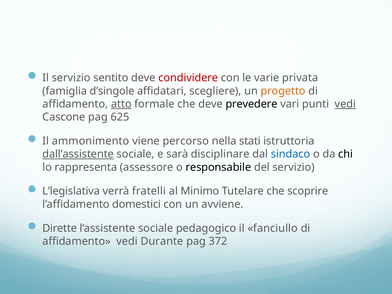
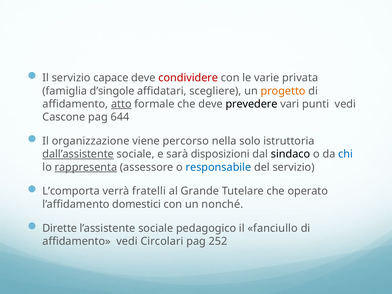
sentito: sentito -> capace (111, 78)
vedi underline: present -> none (345, 104)
625: 625 -> 644 (120, 117)
ammonimento: ammonimento -> organizzazione (91, 141)
stati: stati -> solo (250, 141)
disciplinare: disciplinare -> disposizioni (220, 154)
sindaco colour: blue -> black (291, 154)
chi colour: black -> blue (346, 154)
rappresenta underline: none -> present (86, 167)
responsabile colour: black -> blue (218, 167)
L’legislativa: L’legislativa -> L’comporta (71, 191)
Minimo: Minimo -> Grande (200, 191)
scoprire: scoprire -> operato (308, 191)
avviene: avviene -> nonché (222, 204)
Durante: Durante -> Circolari (162, 241)
372: 372 -> 252 (218, 241)
